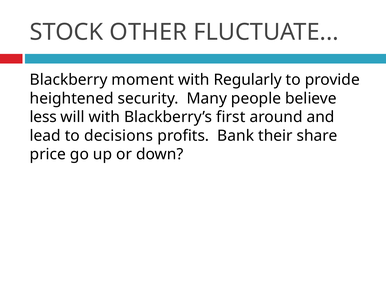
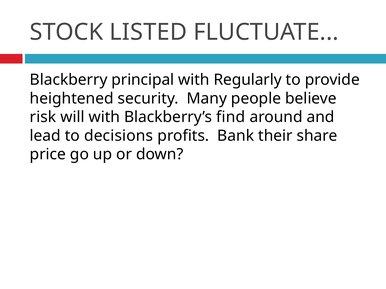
OTHER: OTHER -> LISTED (148, 32)
moment: moment -> principal (143, 80)
less: less -> risk (43, 117)
first: first -> find (231, 117)
